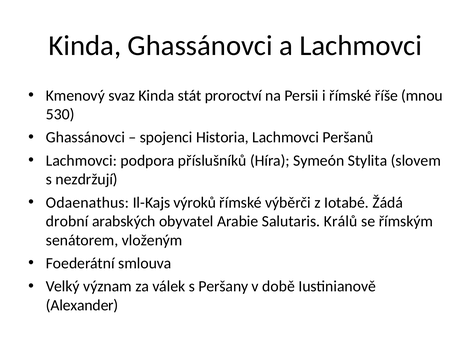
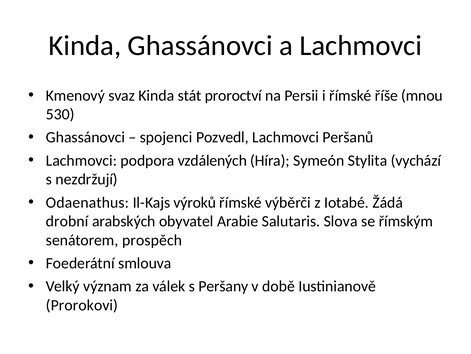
Historia: Historia -> Pozvedl (222, 137)
příslušníků: příslušníků -> vzdálených (212, 160)
slovem: slovem -> vychází (416, 160)
Králů: Králů -> Slova (341, 221)
vloženým: vloženým -> prospěch (152, 240)
Alexander: Alexander -> Prorokovi (82, 305)
